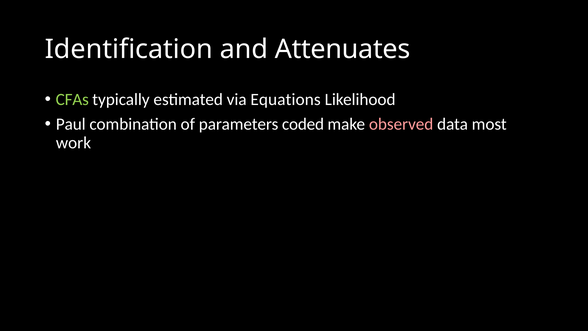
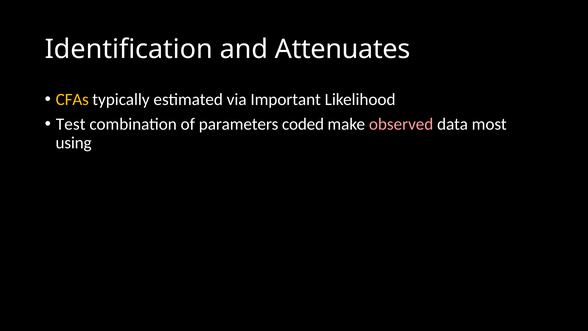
CFAs colour: light green -> yellow (72, 99)
Equations: Equations -> Important (286, 99)
Paul: Paul -> Test (71, 124)
work: work -> using (74, 143)
